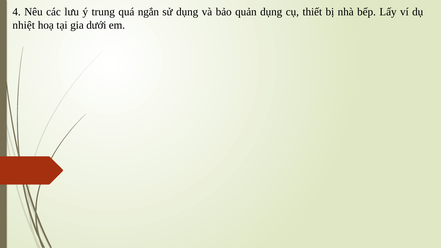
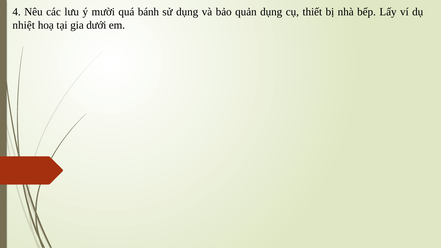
trung: trung -> mười (103, 12)
ngắn: ngắn -> bánh (148, 12)
